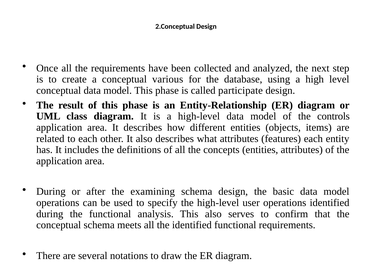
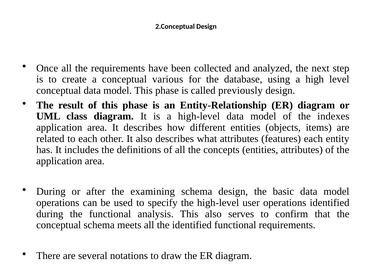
participate: participate -> previously (240, 90)
controls: controls -> indexes (333, 116)
